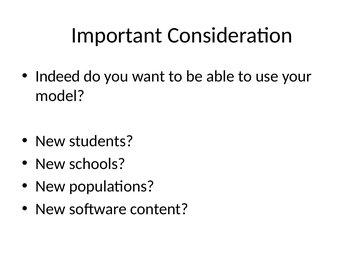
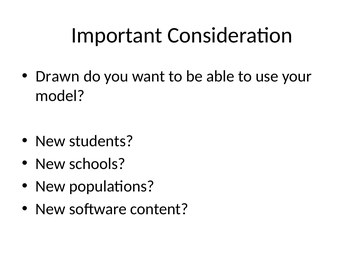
Indeed: Indeed -> Drawn (58, 76)
